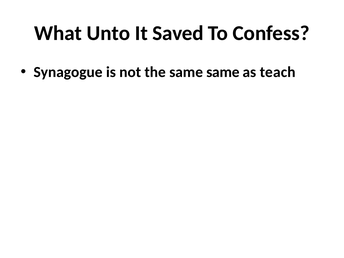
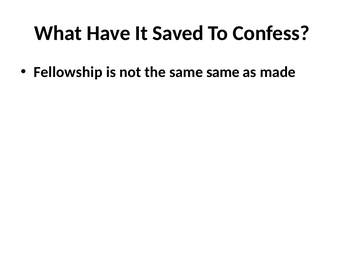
Unto: Unto -> Have (109, 33)
Synagogue: Synagogue -> Fellowship (68, 72)
teach: teach -> made (278, 72)
